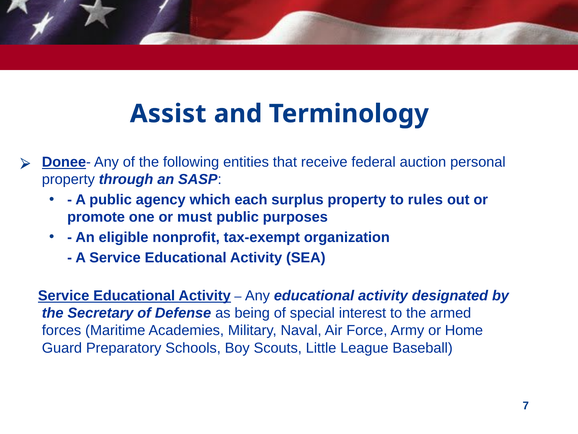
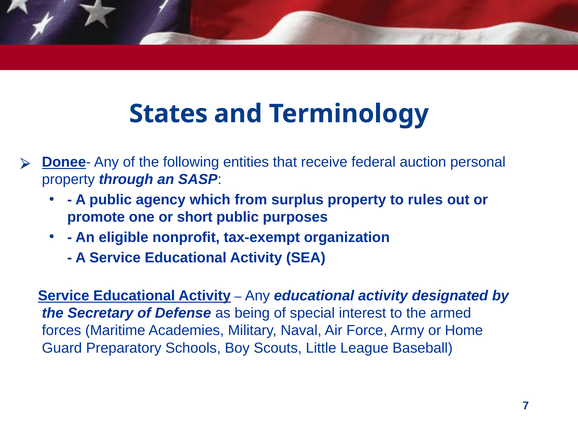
Assist: Assist -> States (168, 114)
each: each -> from (251, 199)
must: must -> short (195, 217)
